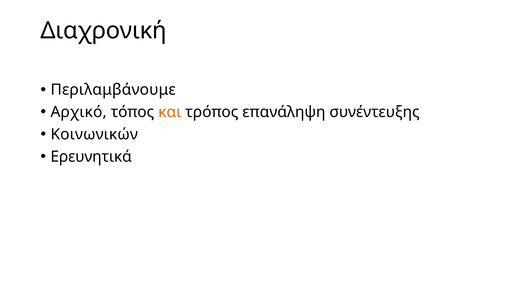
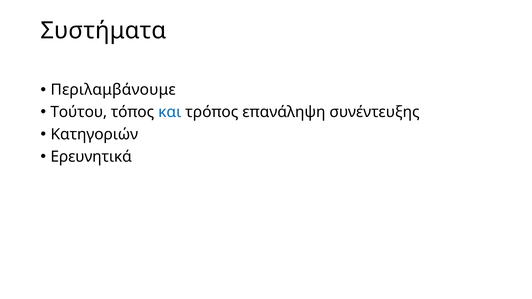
Διαχρονική: Διαχρονική -> Συστήματα (103, 31)
Αρχικό: Αρχικό -> Τούτου (79, 112)
και colour: orange -> blue (170, 112)
Κοινωνικών: Κοινωνικών -> Κατηγοριών (94, 135)
